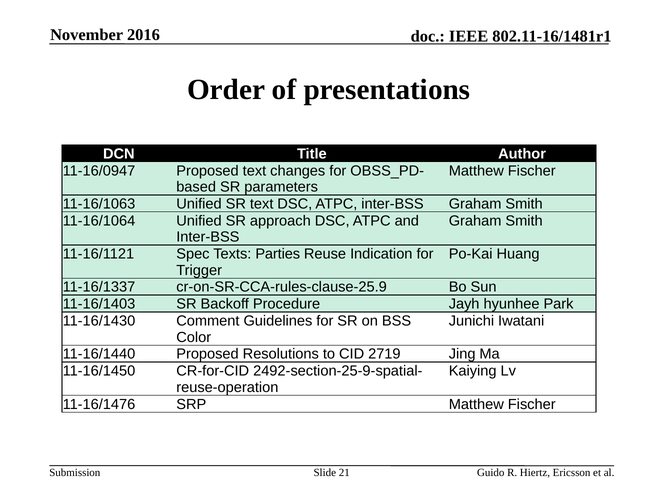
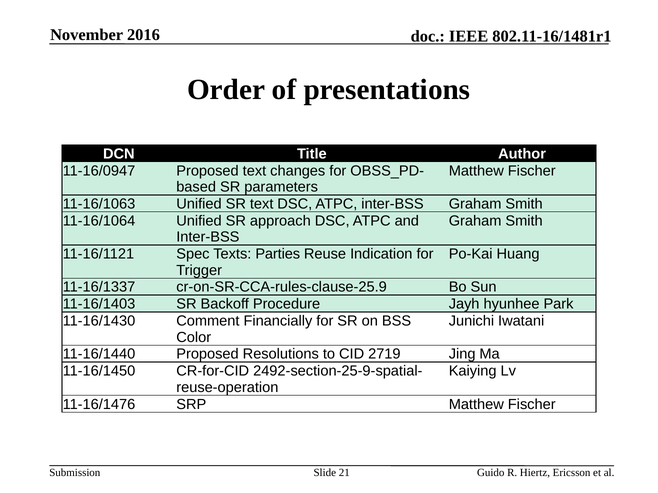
Guidelines: Guidelines -> Financially (278, 321)
